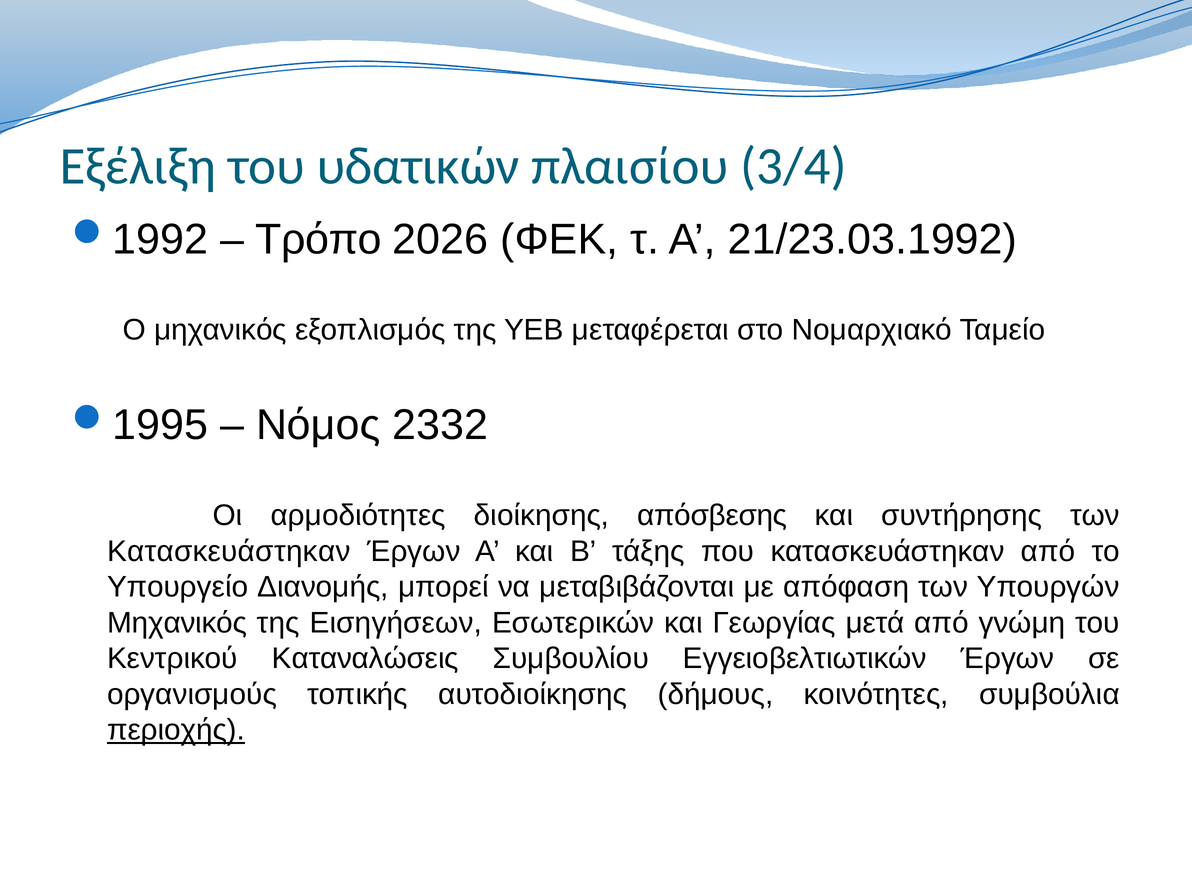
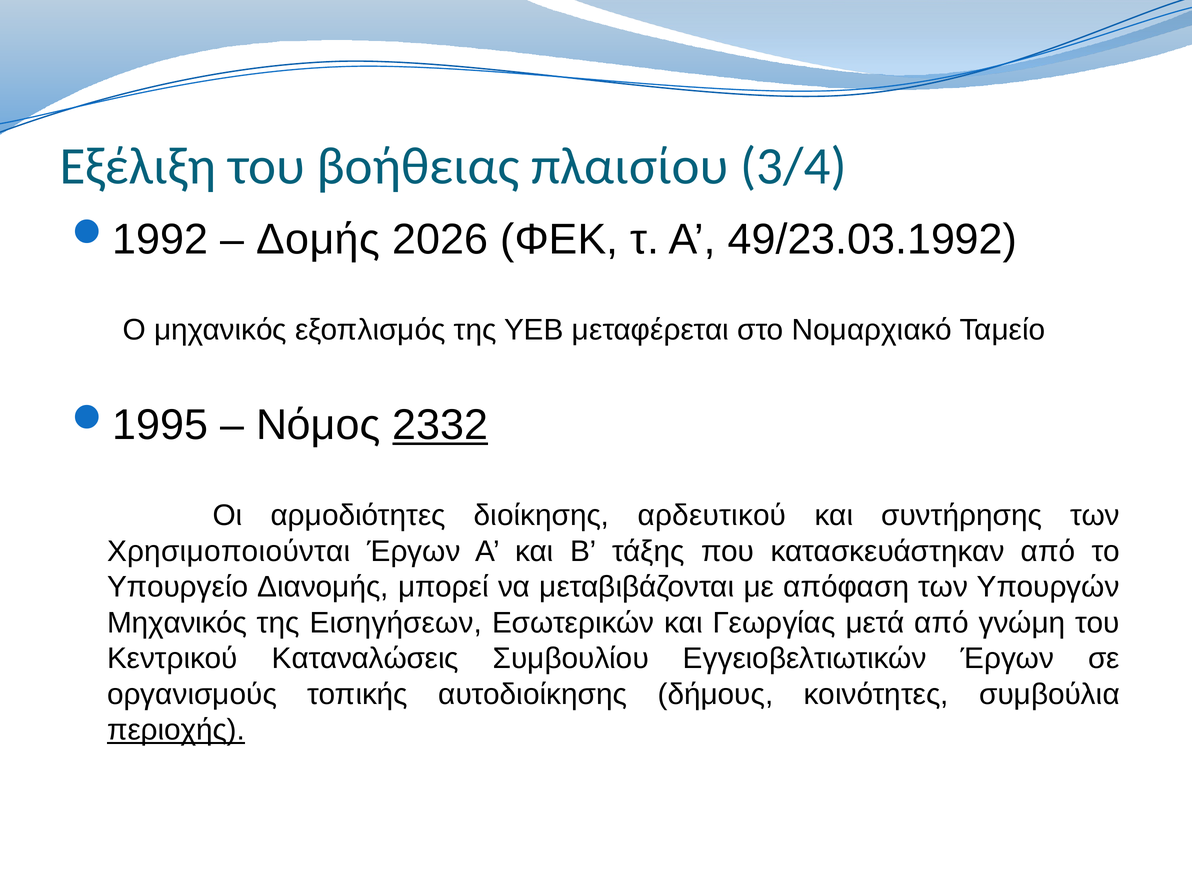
υδατικών: υδατικών -> βοήθειας (418, 166)
Τρόπο: Τρόπο -> Δομής (318, 240)
21/23.03.1992: 21/23.03.1992 -> 49/23.03.1992 (872, 240)
2332 underline: none -> present (440, 425)
απόσβεσης: απόσβεσης -> αρδευτικού (712, 515)
Κατασκευάστηκαν: Κατασκευάστηκαν -> Χρησιμοποιούνται (229, 551)
